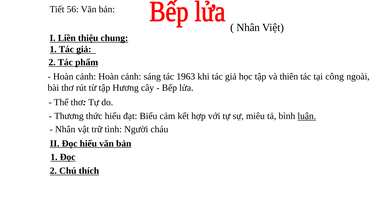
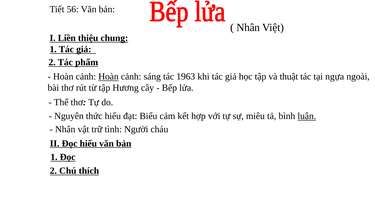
Hoàn underline: none -> present (108, 77)
thiên: thiên -> thuật (289, 77)
công: công -> ngựa (335, 77)
Thương: Thương -> Nguyên (69, 116)
